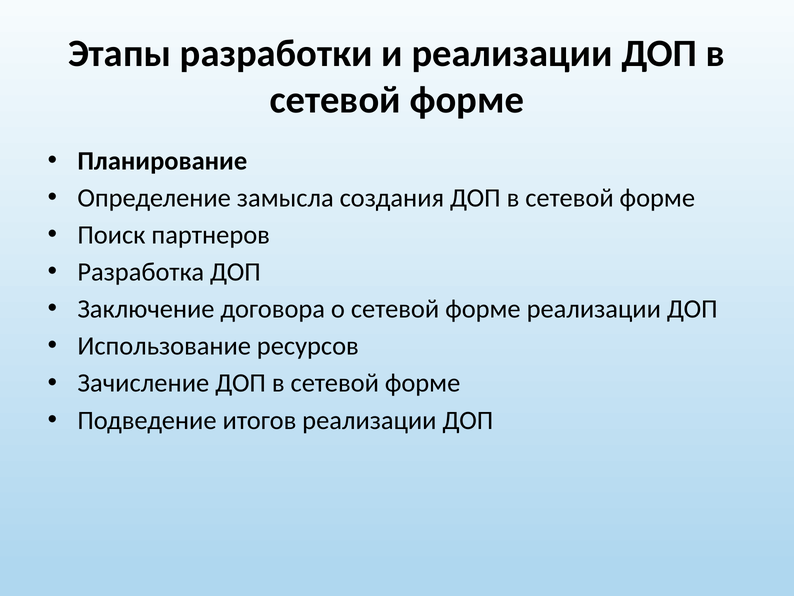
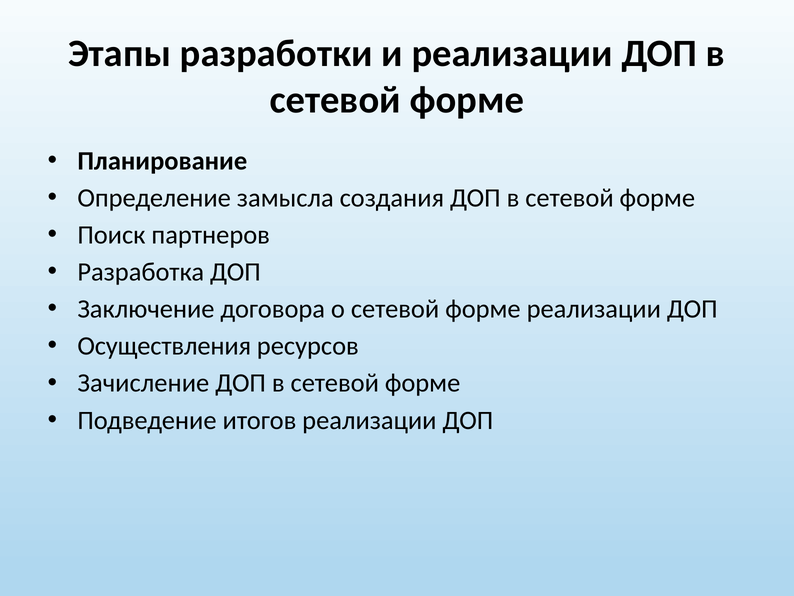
Использование: Использование -> Осуществления (164, 346)
